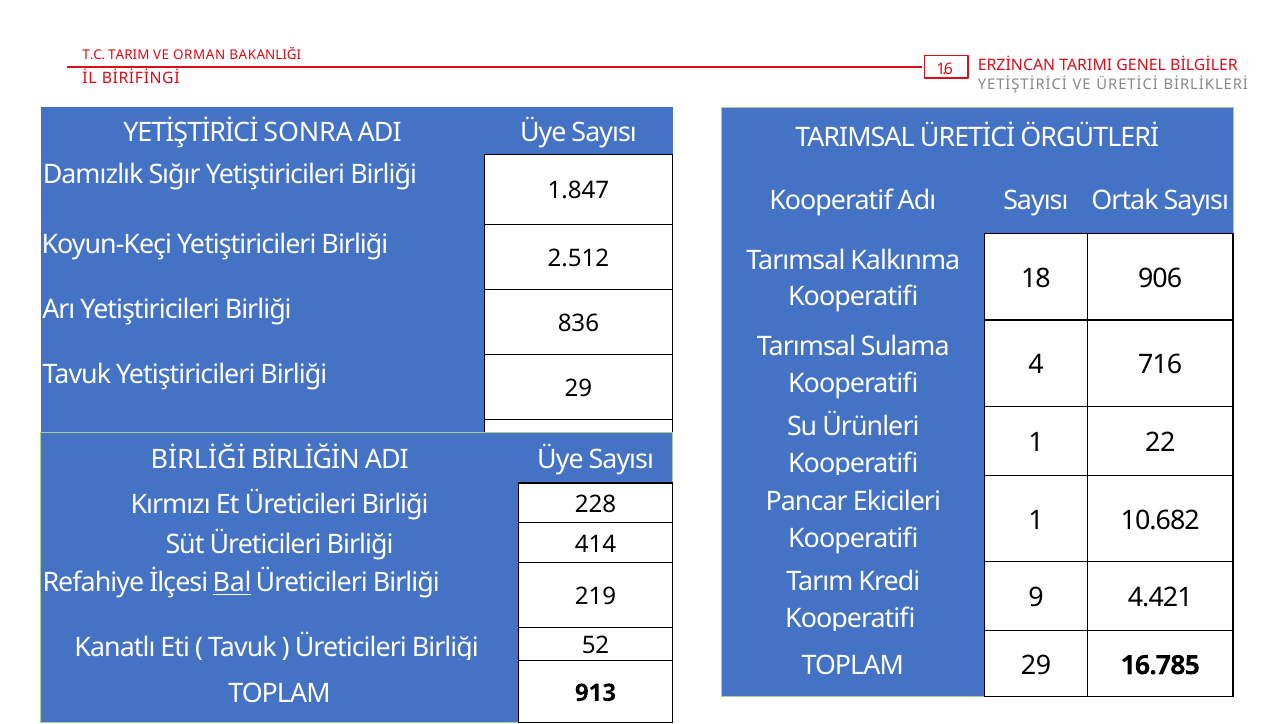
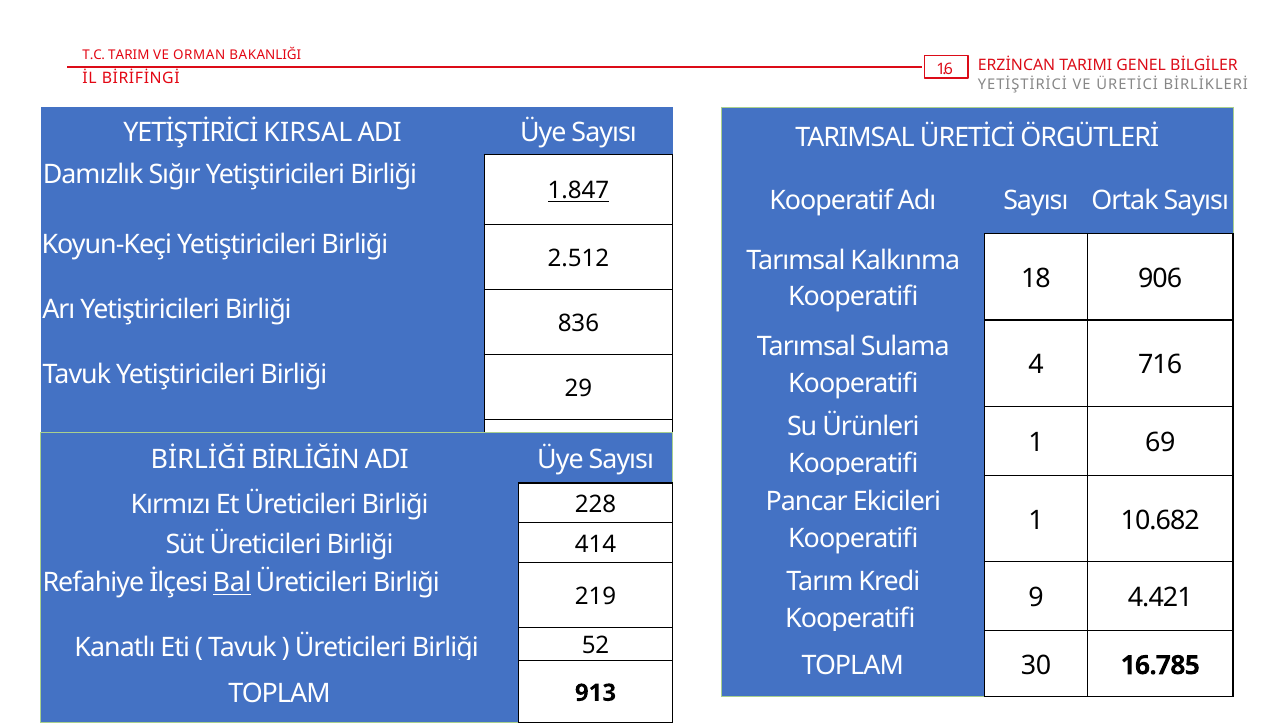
SONRA: SONRA -> KIRSAL (308, 133)
1.847 underline: none -> present (578, 191)
22: 22 -> 69 (1160, 443)
TOPLAM 29: 29 -> 30 (1036, 665)
